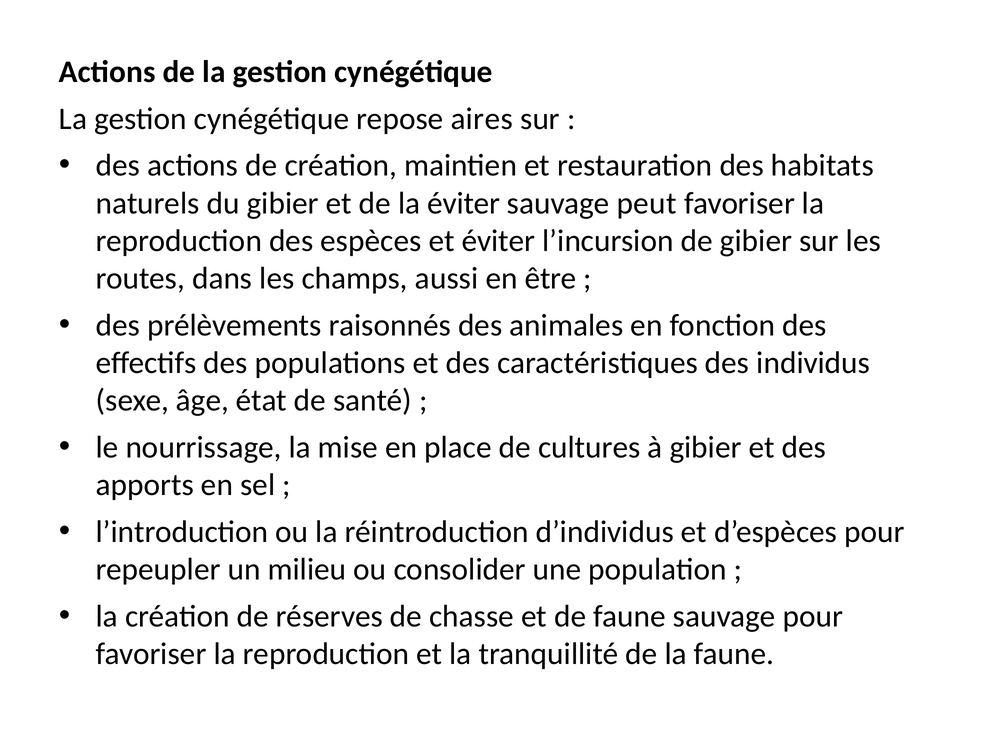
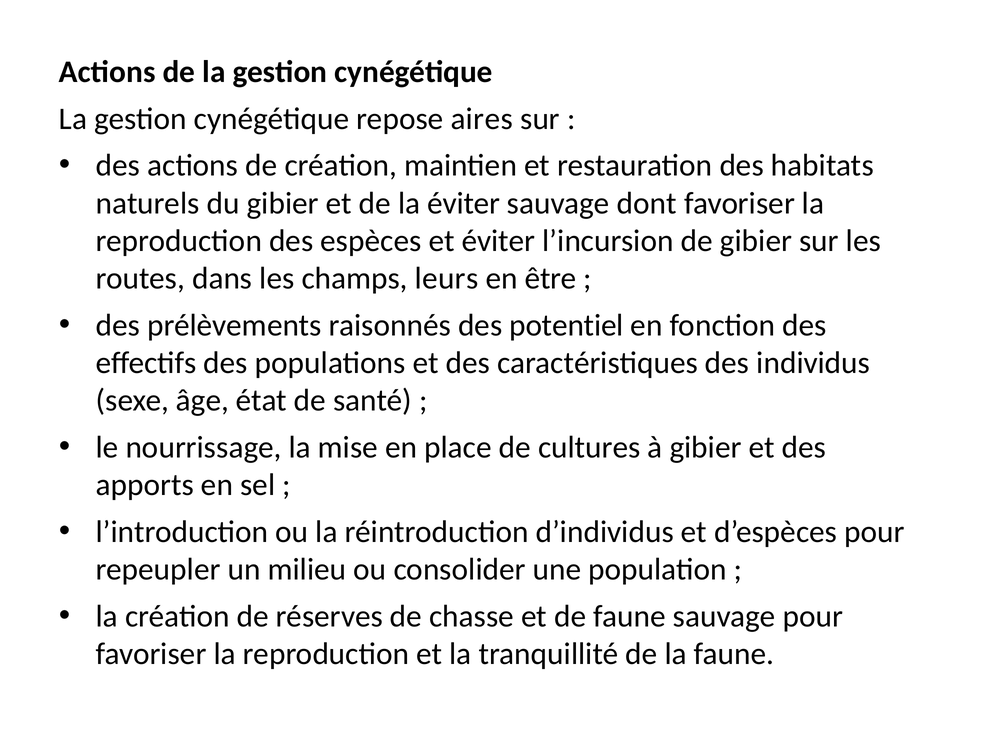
peut: peut -> dont (647, 203)
aussi: aussi -> leurs (447, 279)
animales: animales -> potentiel (567, 326)
